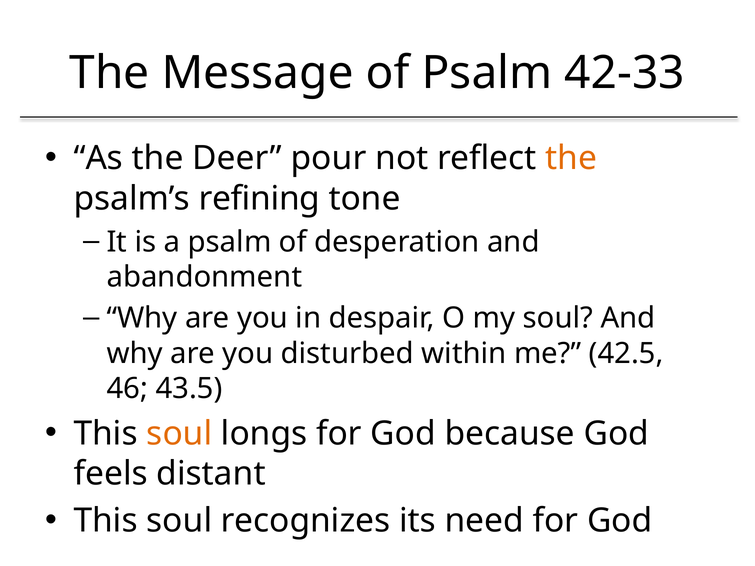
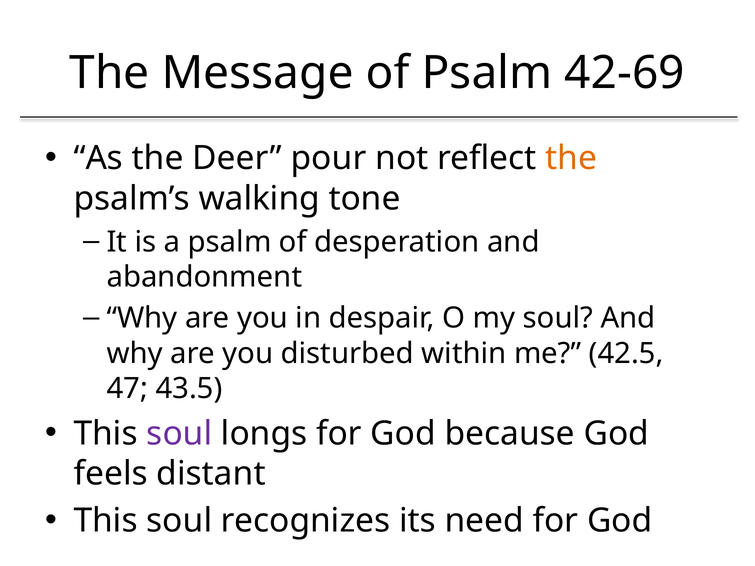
42-33: 42-33 -> 42-69 (625, 73)
refining: refining -> walking (259, 199)
46: 46 -> 47 (127, 389)
soul colour: orange -> purple (179, 434)
